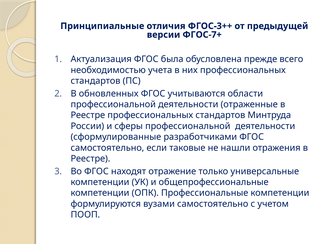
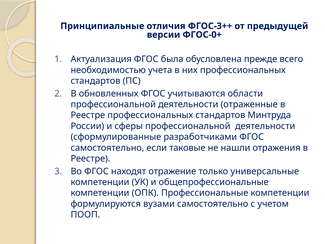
ФГОС-7+: ФГОС-7+ -> ФГОС-0+ (202, 35)
